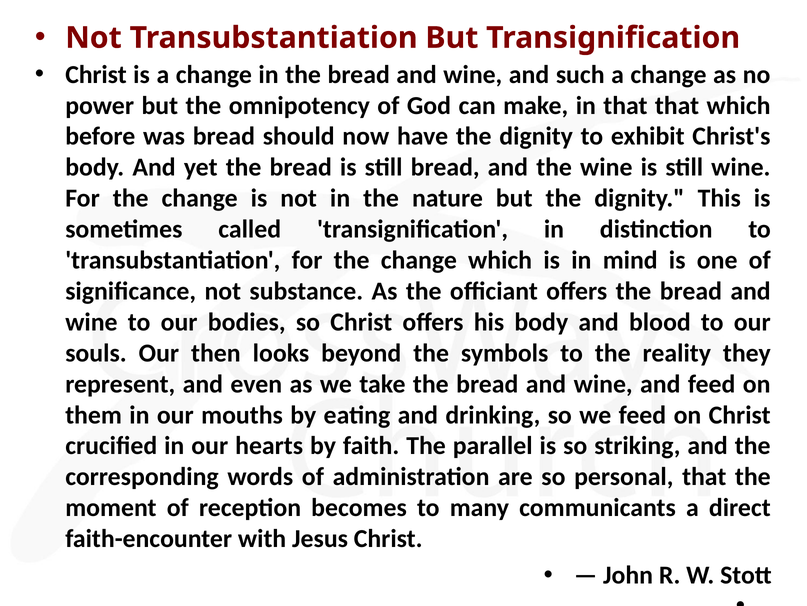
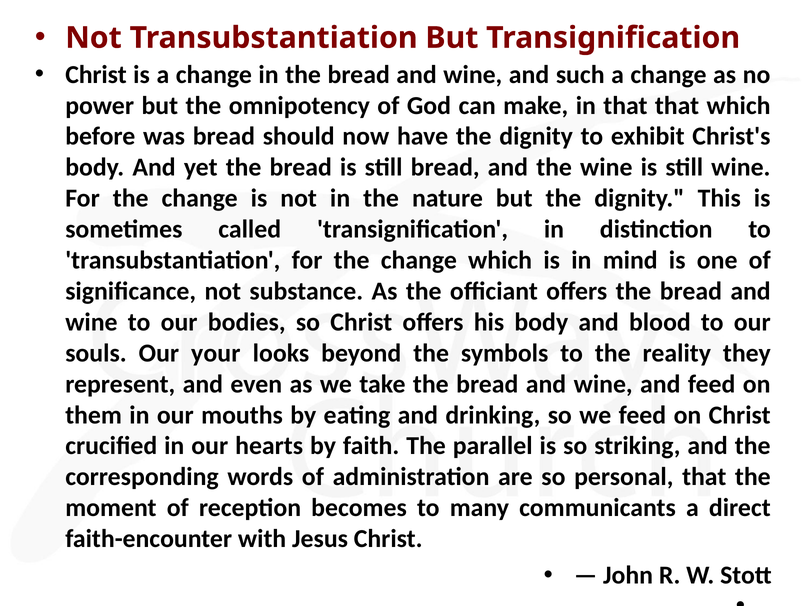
then: then -> your (216, 353)
